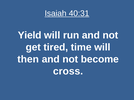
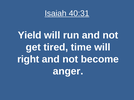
then: then -> right (28, 59)
cross: cross -> anger (68, 72)
